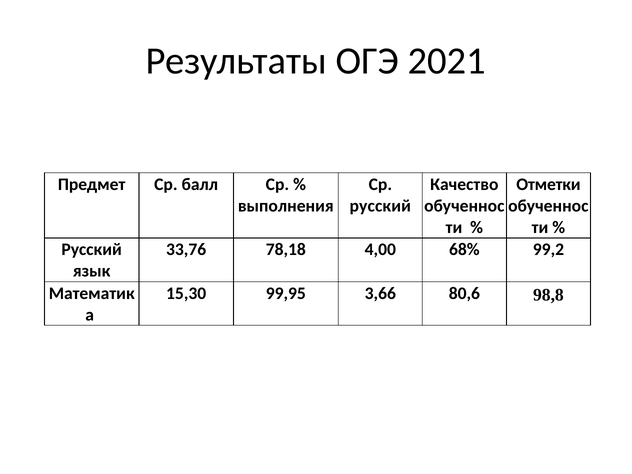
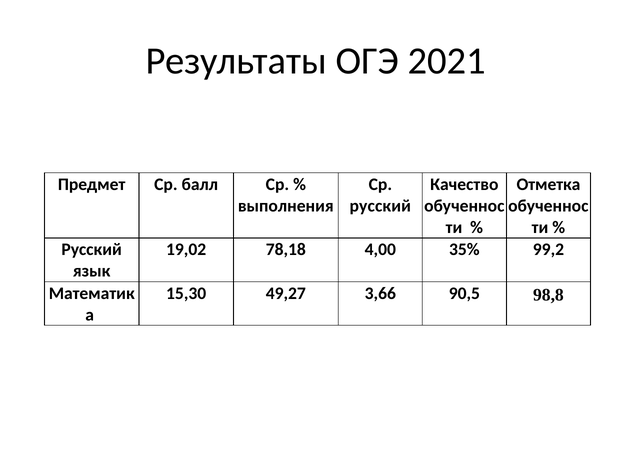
Отметки: Отметки -> Отметка (548, 184)
33,76: 33,76 -> 19,02 (186, 250)
68%: 68% -> 35% (464, 250)
99,95: 99,95 -> 49,27 (286, 293)
80,6: 80,6 -> 90,5 (464, 293)
